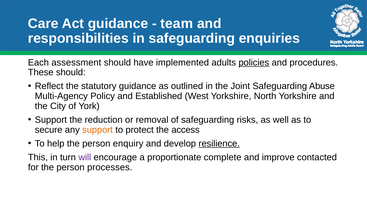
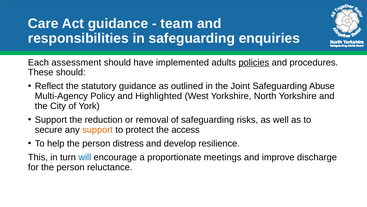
Established: Established -> Highlighted (159, 96)
enquiry: enquiry -> distress (128, 143)
resilience underline: present -> none (219, 143)
will colour: purple -> blue (85, 157)
complete: complete -> meetings (223, 157)
contacted: contacted -> discharge (317, 157)
processes: processes -> reluctance (110, 167)
